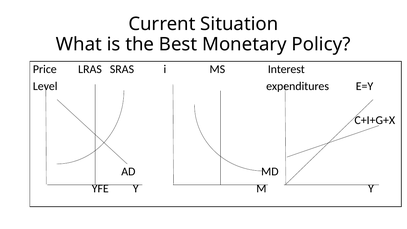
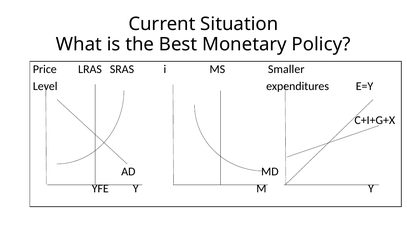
Interest: Interest -> Smaller (286, 69)
